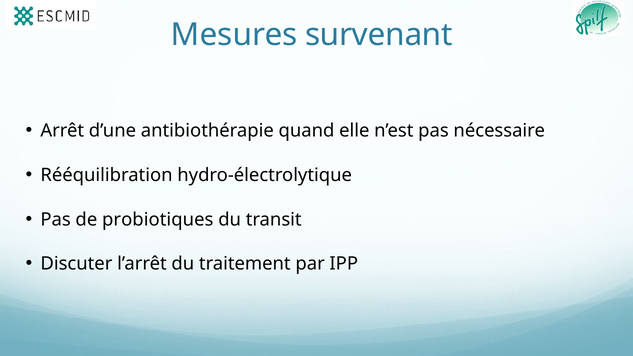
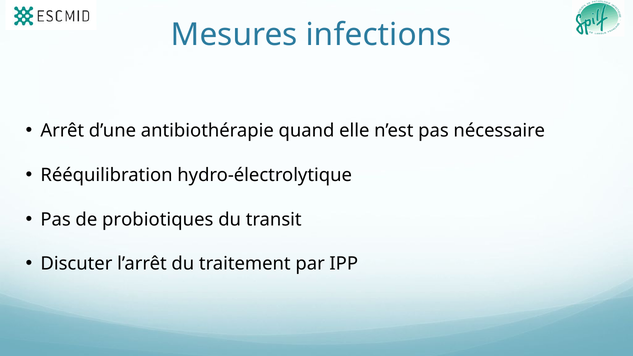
survenant: survenant -> infections (379, 35)
